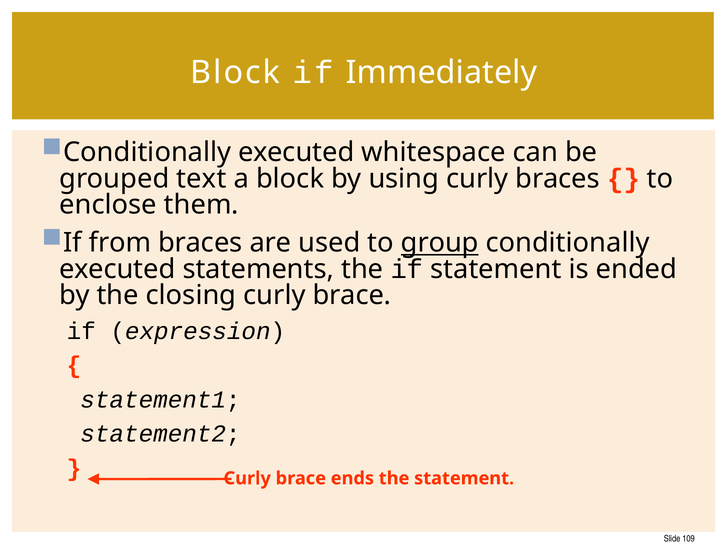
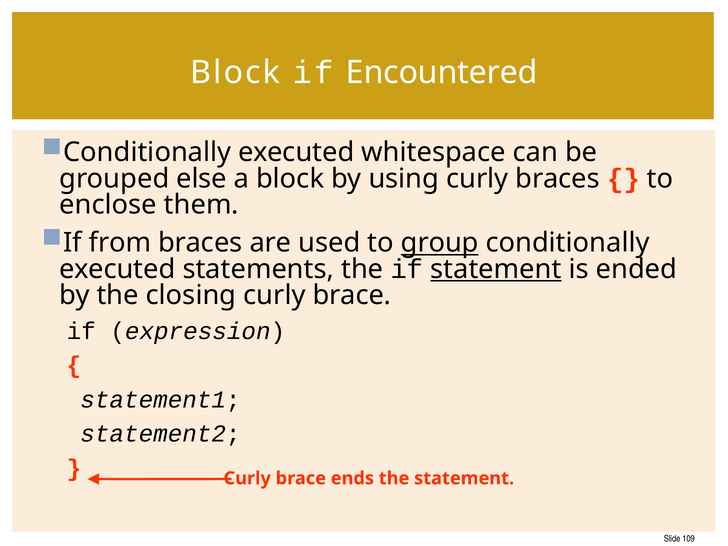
Immediately: Immediately -> Encountered (442, 73)
text: text -> else (202, 179)
statement underline: none -> present (496, 269)
